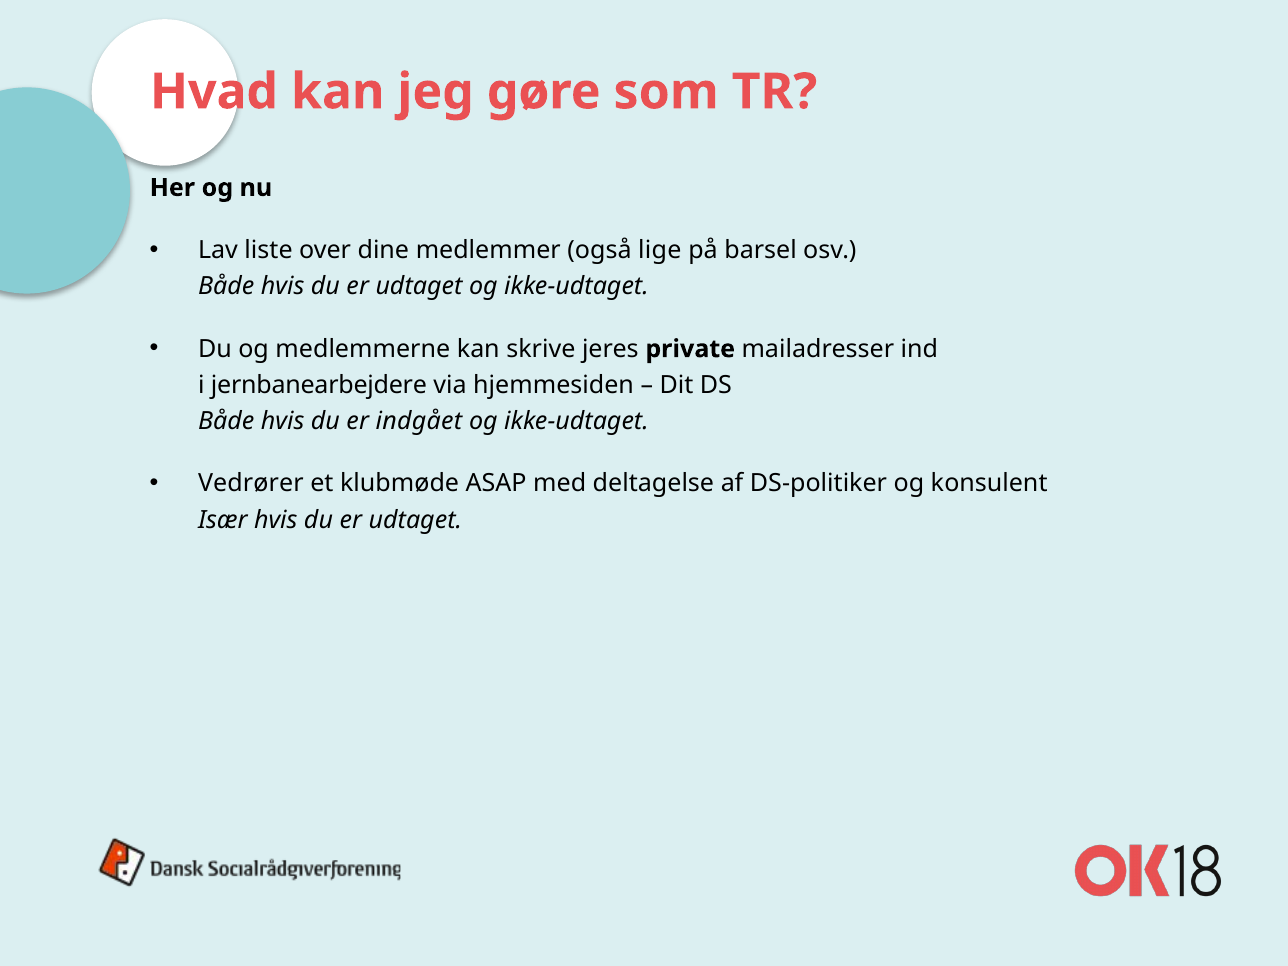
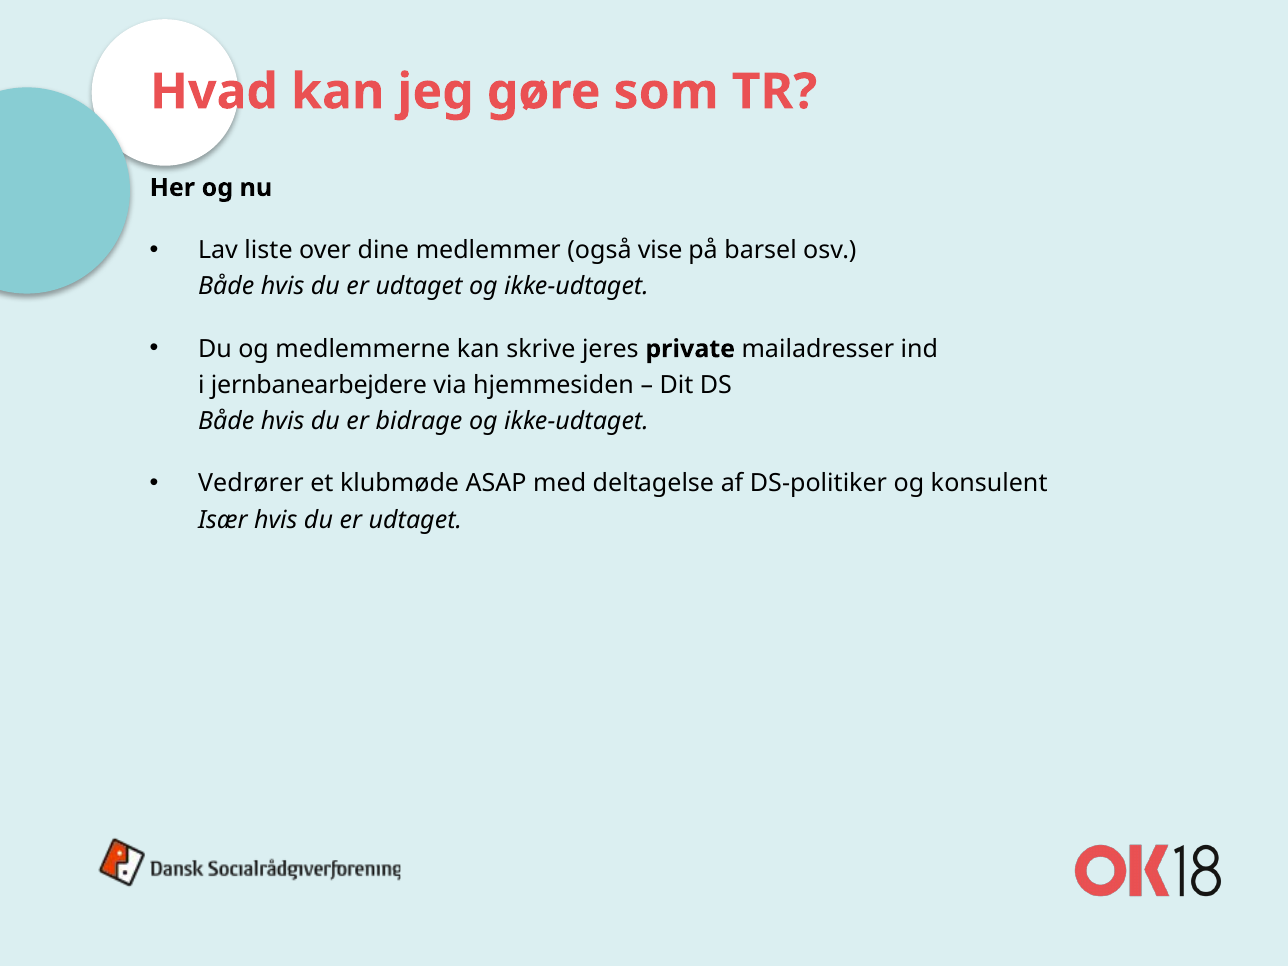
lige: lige -> vise (660, 250)
indgået: indgået -> bidrage (419, 421)
